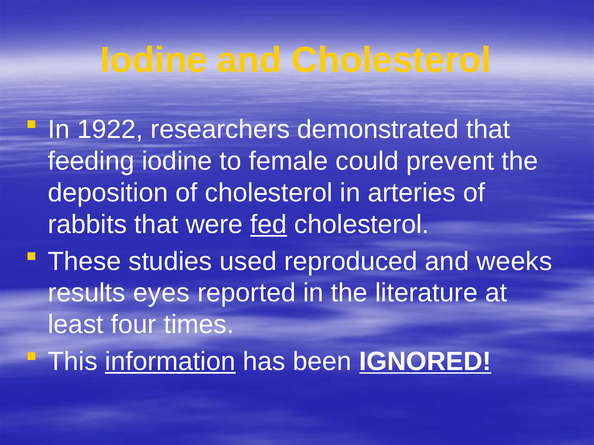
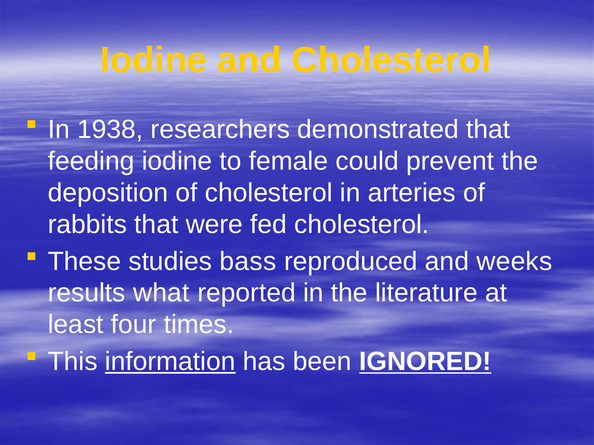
1922: 1922 -> 1938 (110, 130)
fed underline: present -> none (269, 225)
used: used -> bass (248, 262)
eyes: eyes -> what (161, 293)
